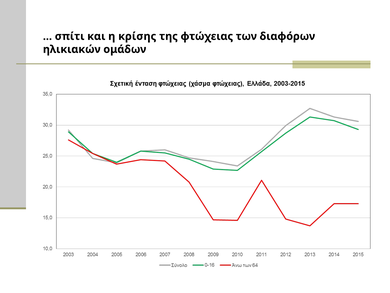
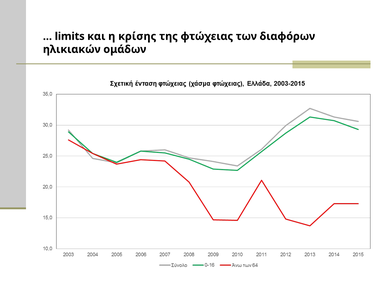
σπίτι: σπίτι -> limits (70, 36)
